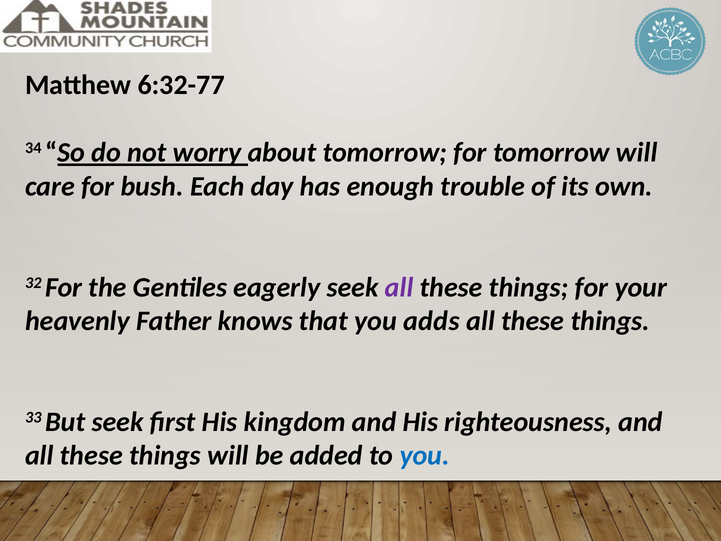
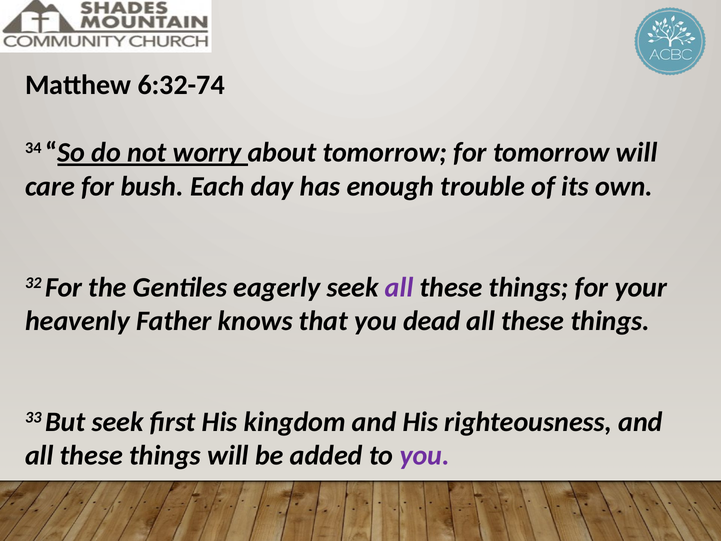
6:32-77: 6:32-77 -> 6:32-74 (181, 85)
adds: adds -> dead (432, 321)
you colour: blue -> purple (425, 456)
